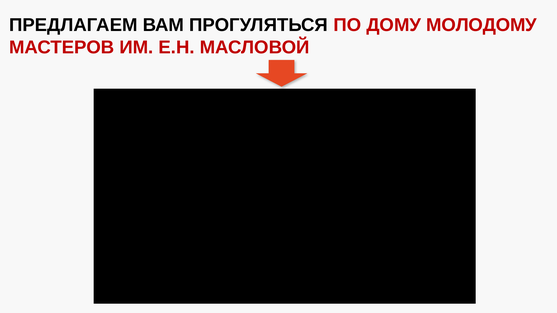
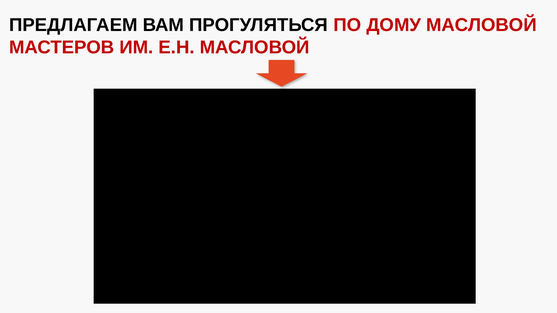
ДОМУ МОЛОДОМУ: МОЛОДОМУ -> МАСЛОВОЙ (481, 25)
